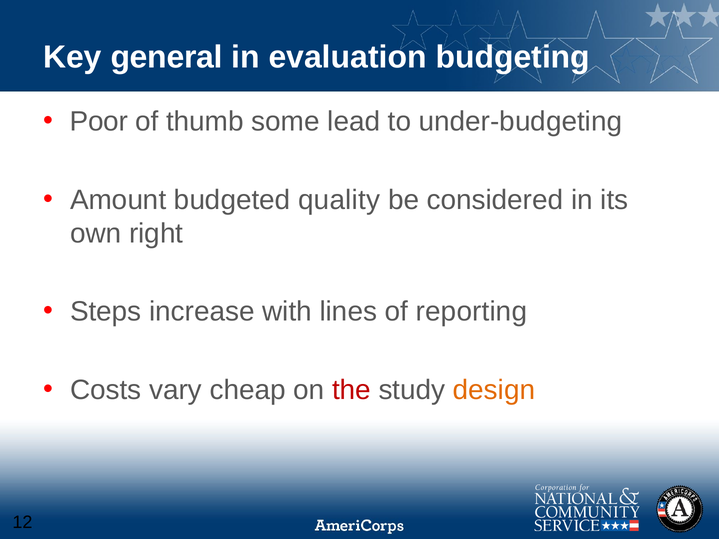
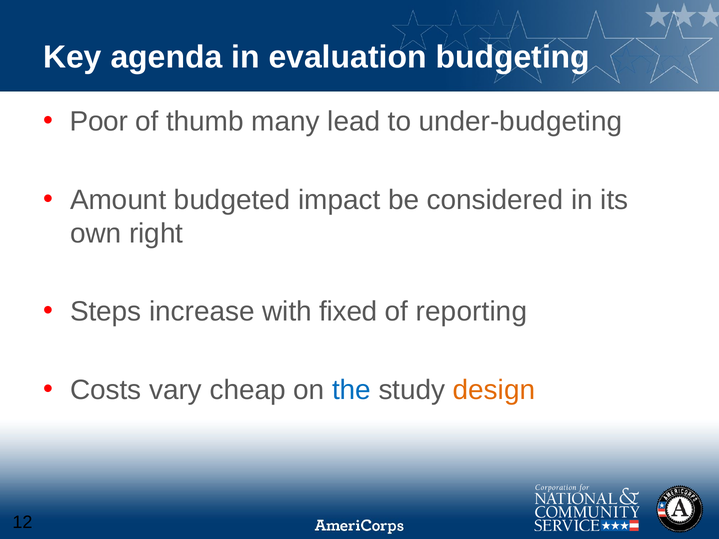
general: general -> agenda (167, 57)
some: some -> many (286, 122)
quality: quality -> impact (339, 200)
lines: lines -> fixed (348, 312)
the colour: red -> blue (351, 390)
